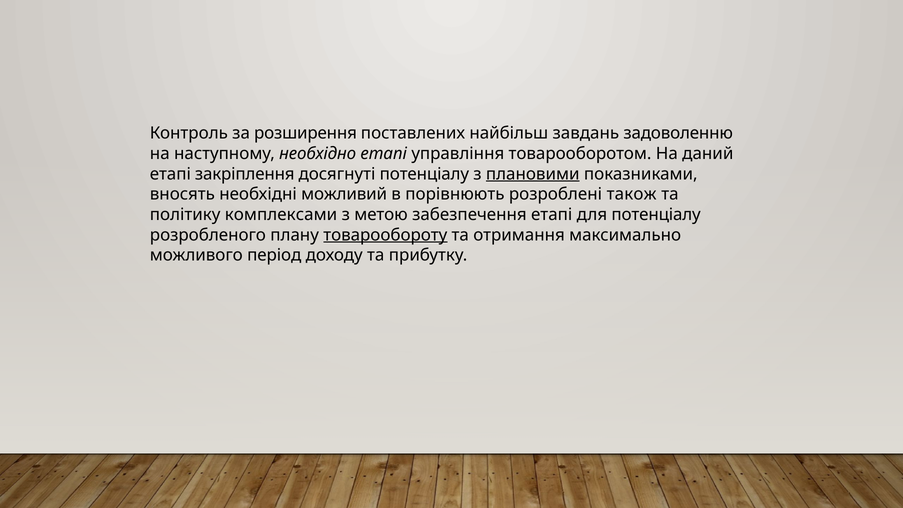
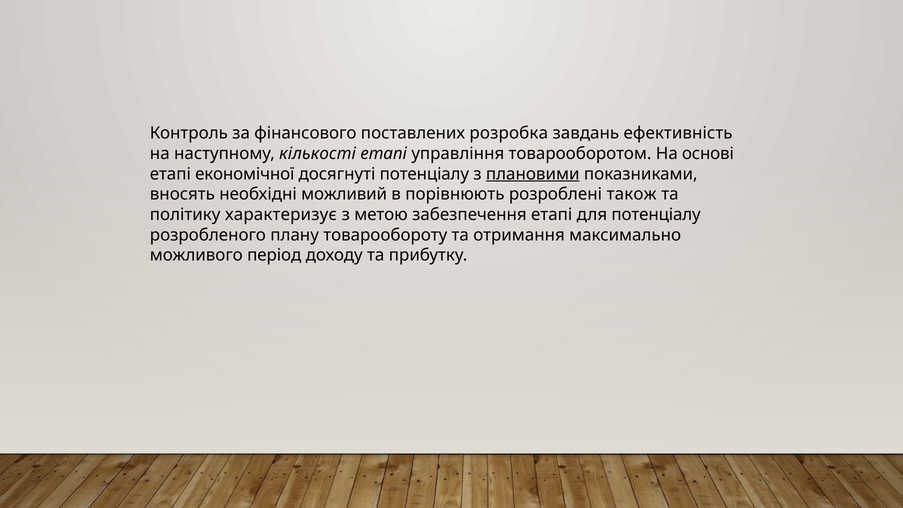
розширення: розширення -> фінансового (305, 133)
найбільш: найбільш -> розробка (509, 133)
задоволенню: задоволенню -> ефективність (678, 133)
необхідно: необхідно -> кількості (318, 154)
даний: даний -> основі (708, 154)
закріплення: закріплення -> економічної (245, 174)
комплексами: комплексами -> характеризує (281, 215)
товарообороту underline: present -> none (385, 235)
